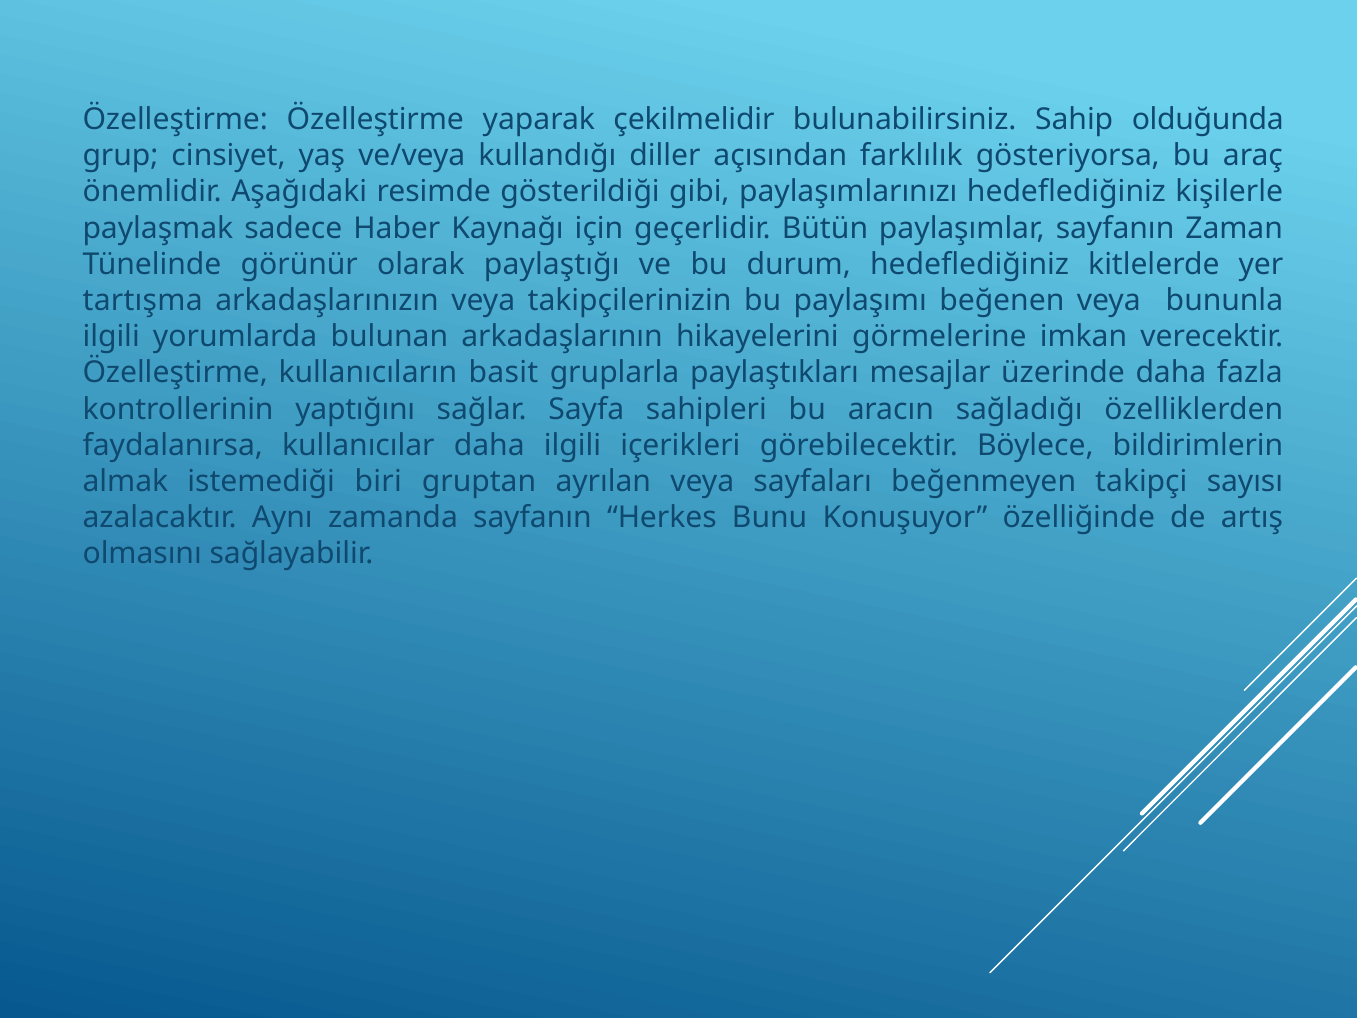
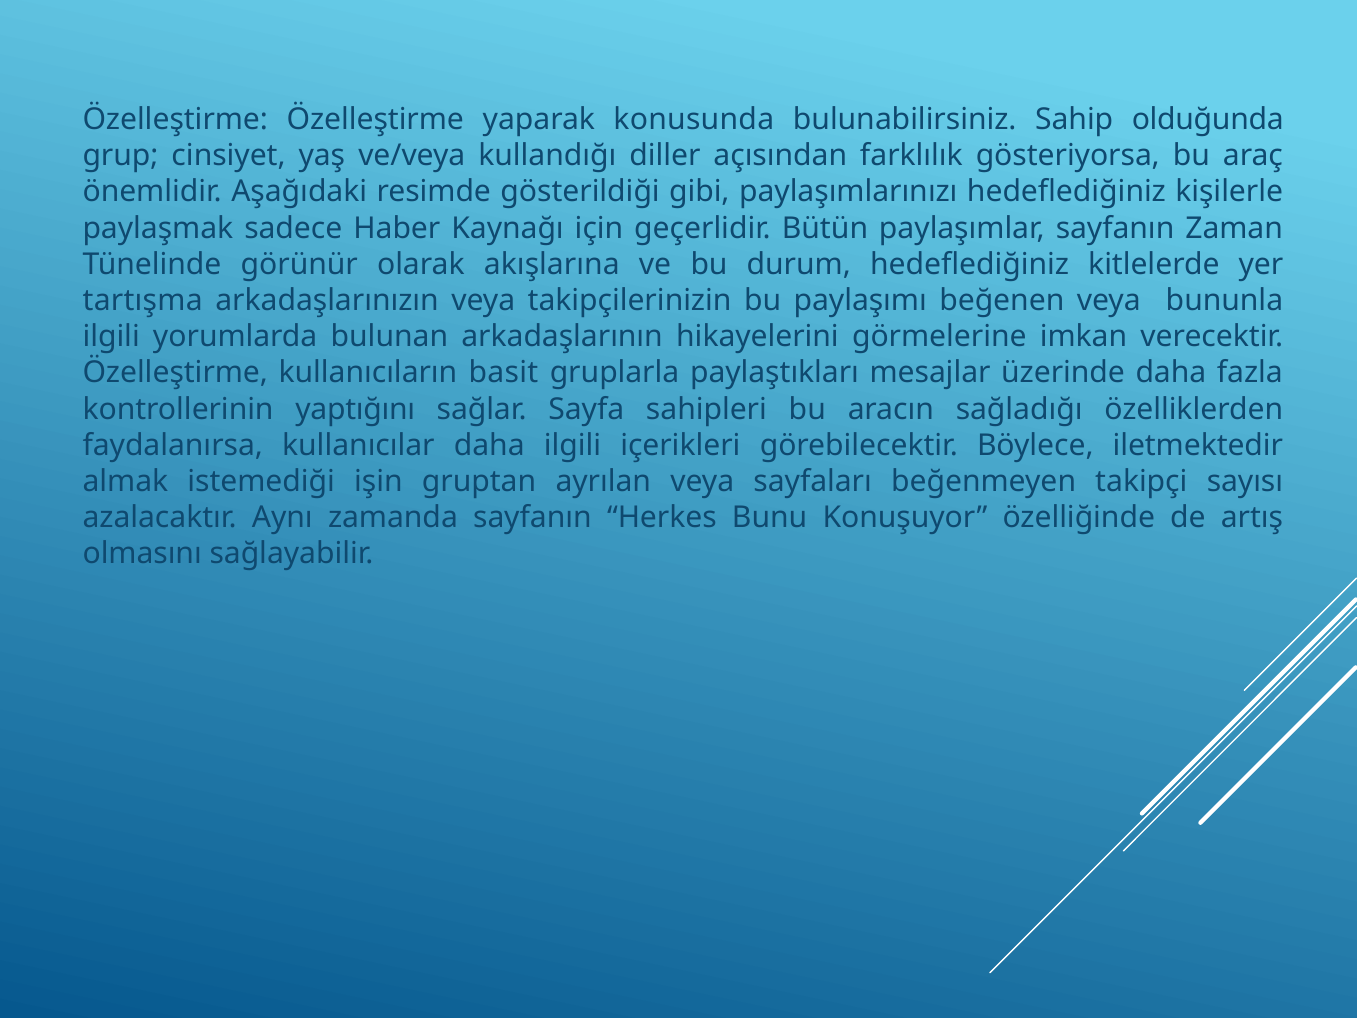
çekilmelidir: çekilmelidir -> konusunda (694, 120)
paylaştığı: paylaştığı -> akışlarına (552, 264)
bildirimlerin: bildirimlerin -> iletmektedir (1198, 445)
biri: biri -> işin (378, 481)
